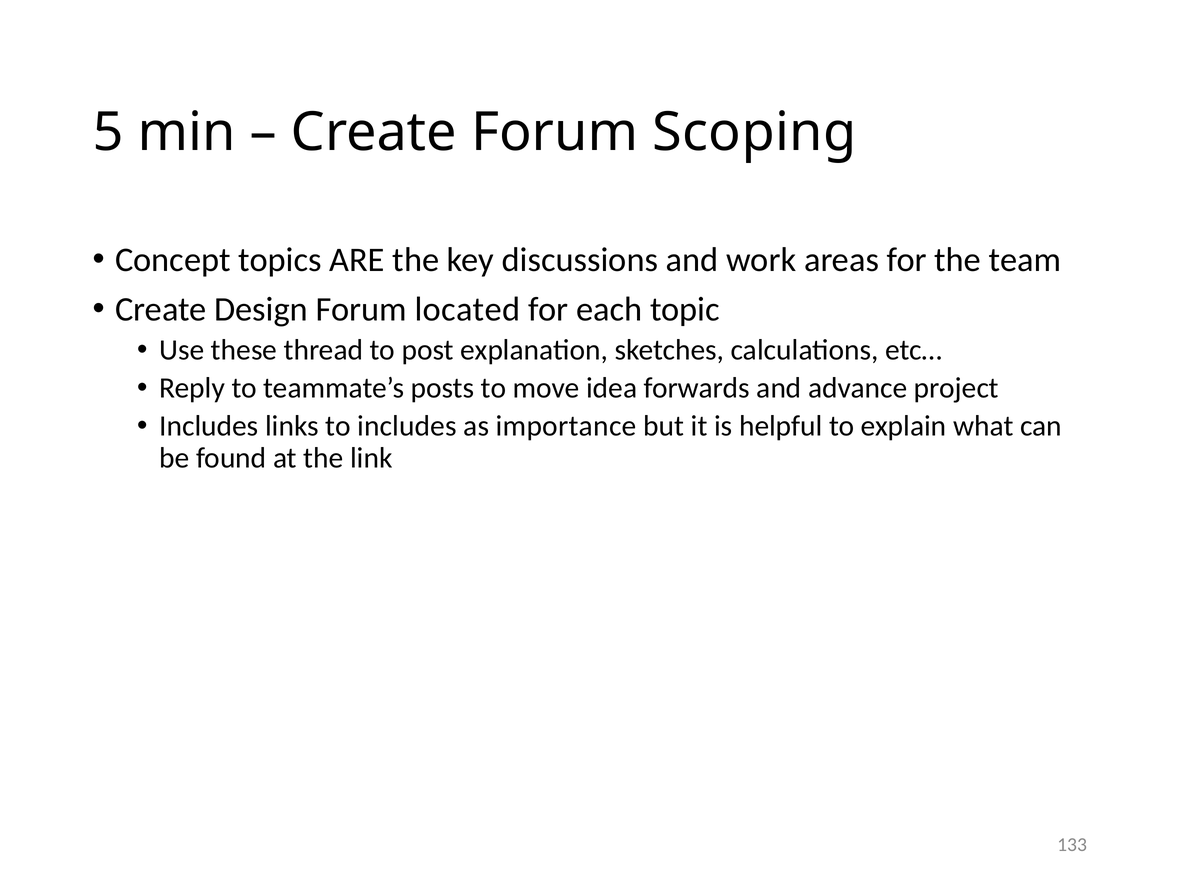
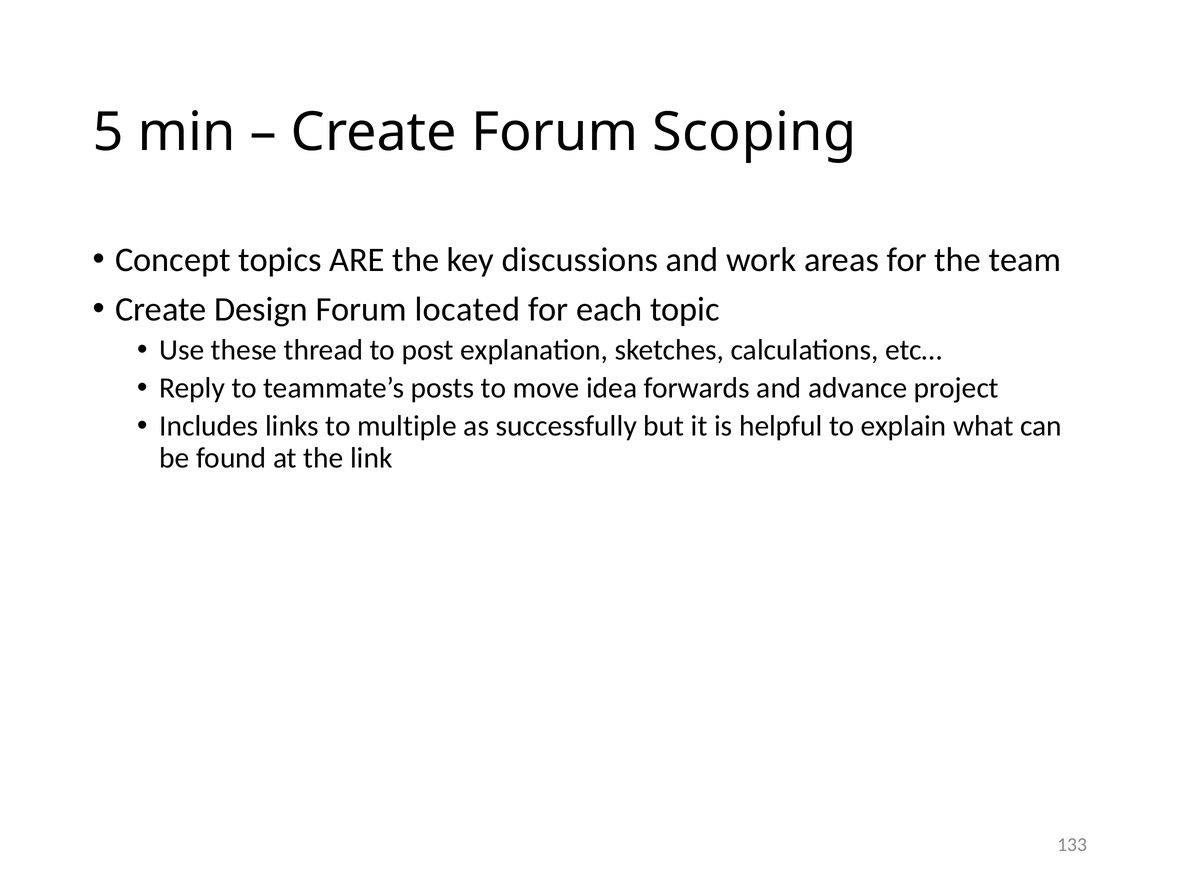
to includes: includes -> multiple (407, 426)
importance: importance -> successfully (566, 426)
